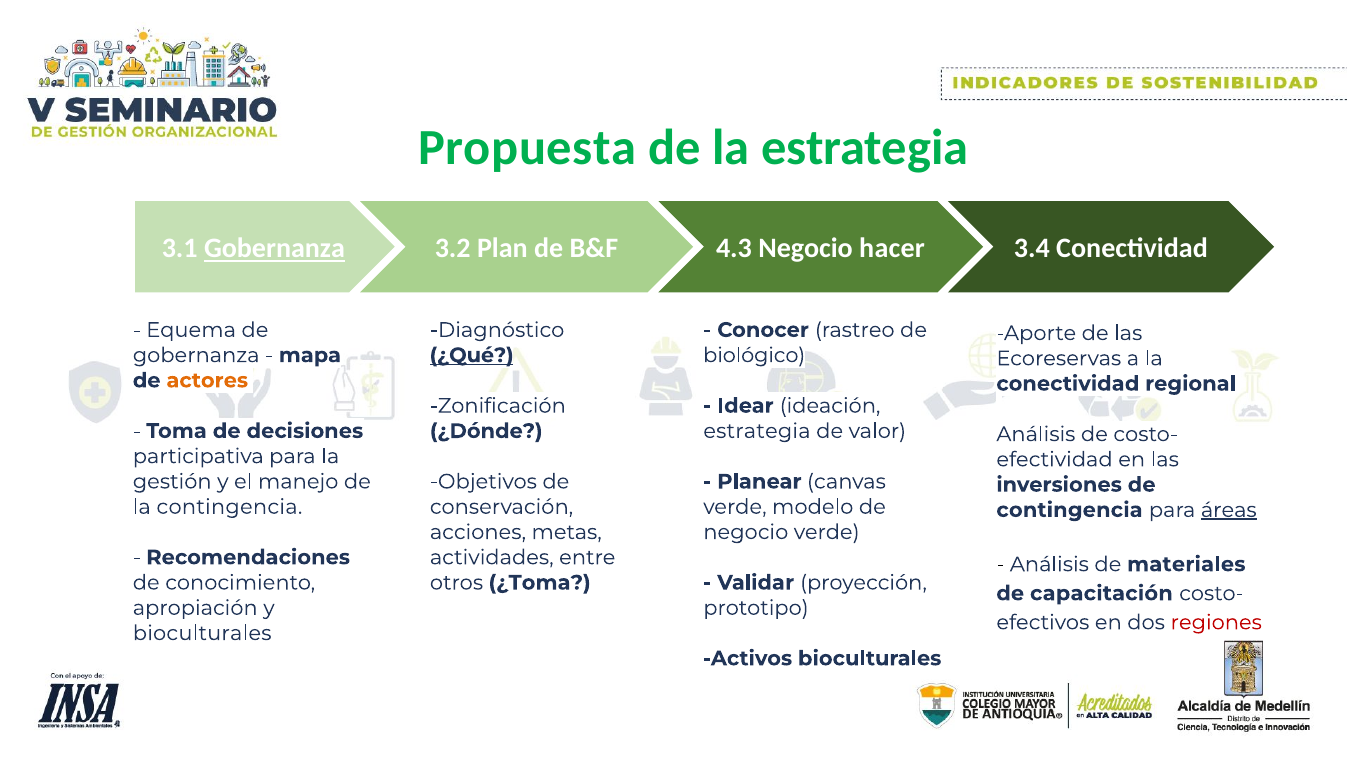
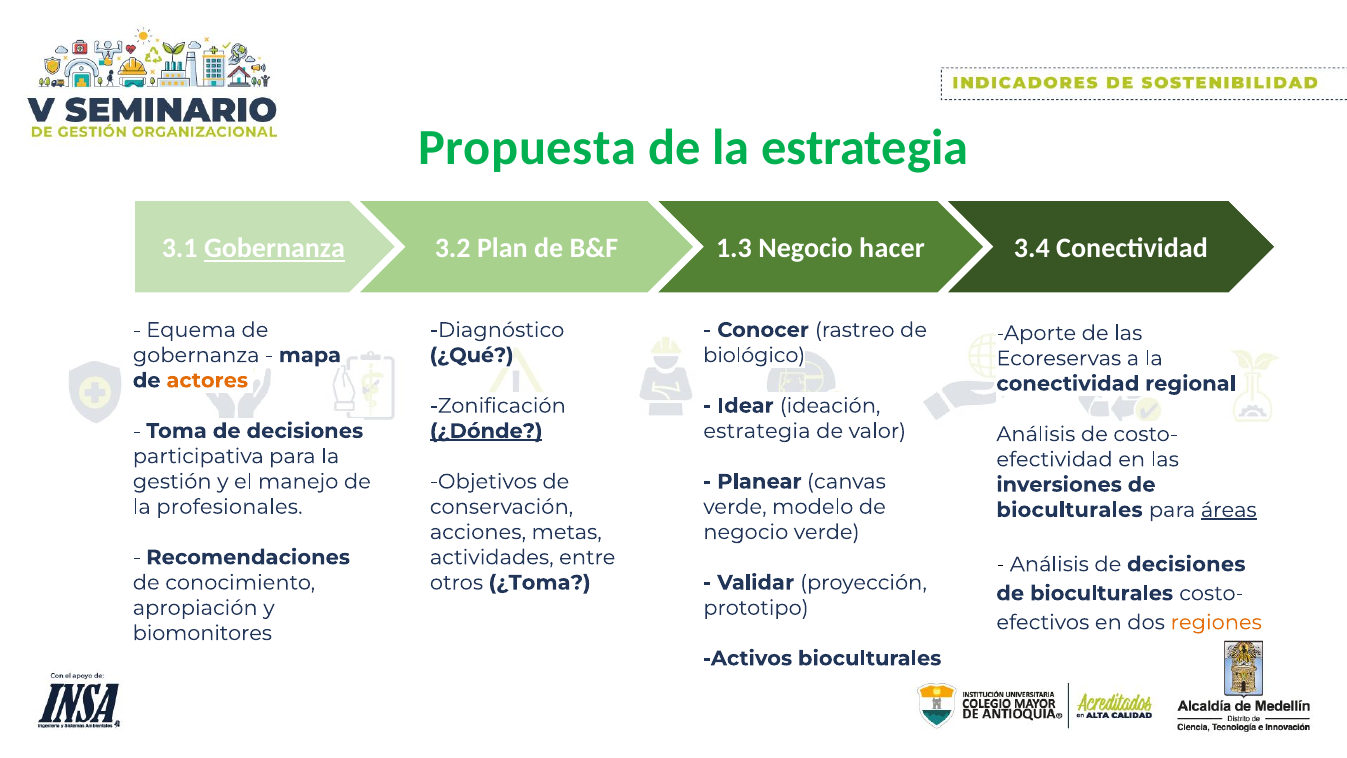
4.3: 4.3 -> 1.3 (734, 249)
¿Qué underline: present -> none (472, 355)
¿Dónde underline: none -> present (486, 431)
la contingencia: contingencia -> profesionales (229, 507)
contingencia: contingencia -> bioculturales (1069, 510)
Análisis de materiales: materiales -> decisiones (1186, 564)
capacitación: capacitación -> bioculturales (1102, 593)
regiones colour: red -> orange (1216, 622)
bioculturales: bioculturales -> biomonitores (202, 633)
